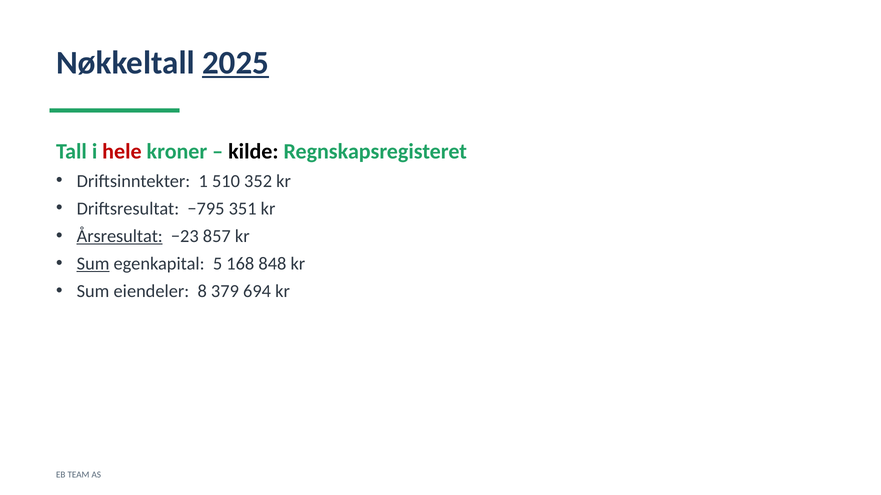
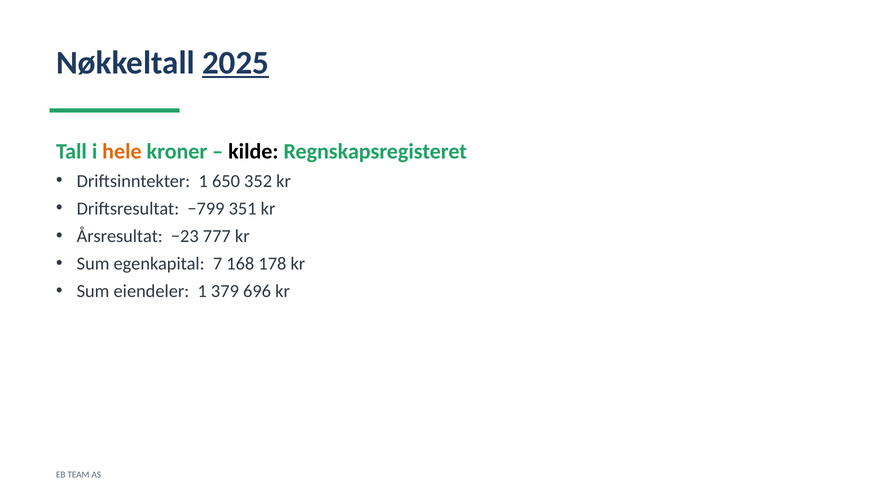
hele colour: red -> orange (122, 152)
510: 510 -> 650 (226, 181)
−795: −795 -> −799 (206, 209)
Årsresultat underline: present -> none (120, 236)
857: 857 -> 777 (217, 236)
Sum underline: present -> none (93, 264)
5: 5 -> 7 (218, 264)
848: 848 -> 178 (272, 264)
eiendeler 8: 8 -> 1 (202, 291)
694: 694 -> 696 (257, 291)
